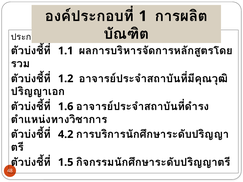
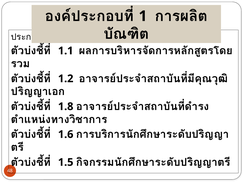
1.6: 1.6 -> 1.8 (66, 107)
4.2: 4.2 -> 1.6 (66, 135)
